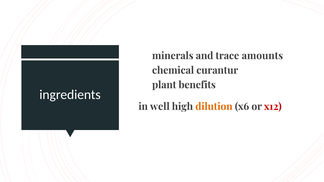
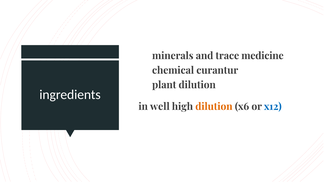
amounts: amounts -> medicine (262, 56)
benefits: benefits -> dilution (197, 85)
x12 colour: red -> blue (273, 107)
